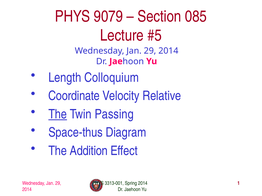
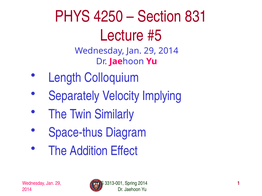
9079: 9079 -> 4250 (108, 16)
085: 085 -> 831 (196, 16)
Coordinate: Coordinate -> Separately (74, 96)
Relative: Relative -> Implying (162, 96)
The underline: present -> none (58, 114)
Passing: Passing -> Similarly (114, 114)
